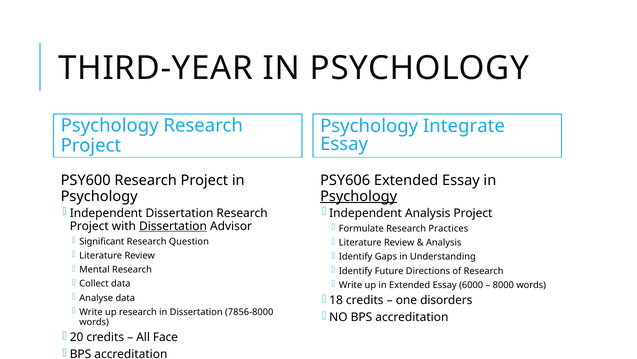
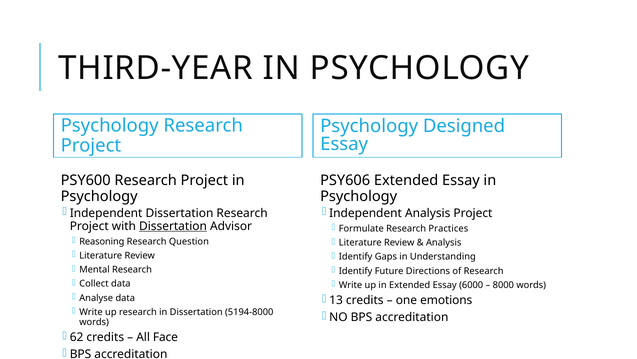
Integrate: Integrate -> Designed (464, 126)
Psychology underline: present -> none (359, 196)
Significant: Significant -> Reasoning (102, 241)
18: 18 -> 13 (336, 300)
disorders: disorders -> emotions (446, 300)
7856-8000: 7856-8000 -> 5194-8000 (249, 311)
20: 20 -> 62 (77, 337)
